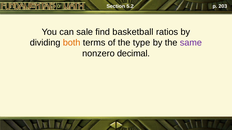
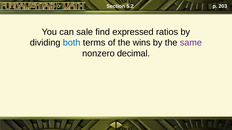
basketball: basketball -> expressed (133, 32)
both colour: orange -> blue (72, 43)
type: type -> wins (142, 43)
